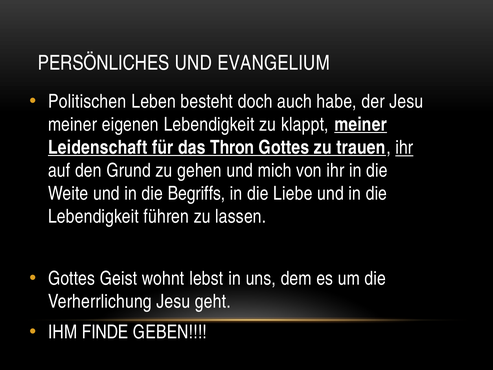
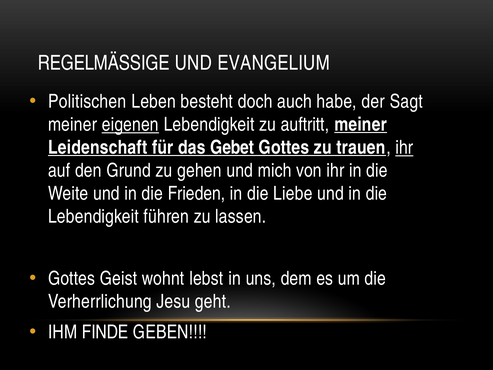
PERSÖNLICHES: PERSÖNLICHES -> REGELMÄSSIGE (104, 63)
der Jesu: Jesu -> Sagt (406, 102)
eigenen underline: none -> present (130, 125)
klappt: klappt -> auftritt (305, 125)
Thron: Thron -> Gebet (232, 147)
Begriffs: Begriffs -> Frieden (196, 193)
